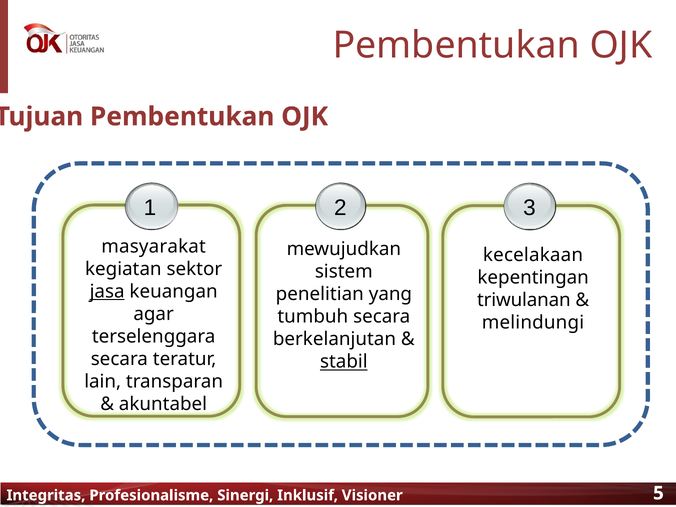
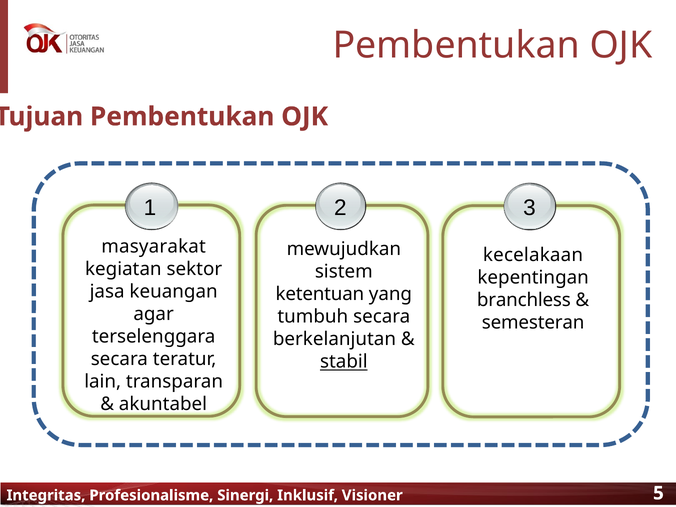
jasa underline: present -> none (107, 291)
penelitian: penelitian -> ketentuan (320, 294)
triwulanan: triwulanan -> branchless (524, 300)
melindungi: melindungi -> semesteran (533, 323)
